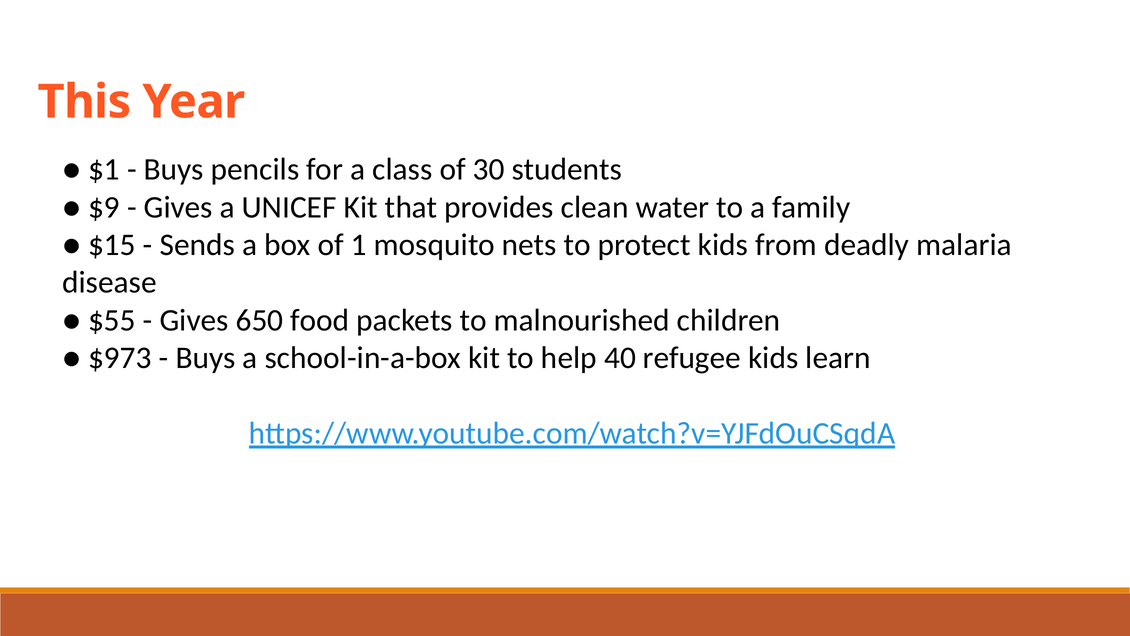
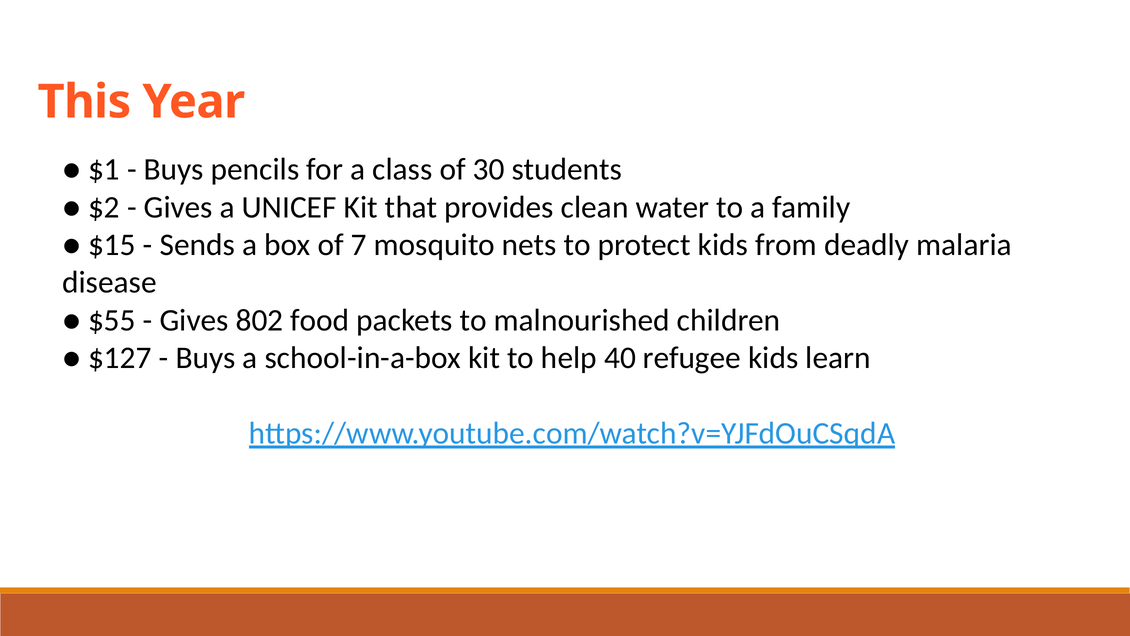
$9: $9 -> $2 (104, 207)
1: 1 -> 7 (359, 245)
650: 650 -> 802 (260, 320)
$973: $973 -> $127 (120, 358)
